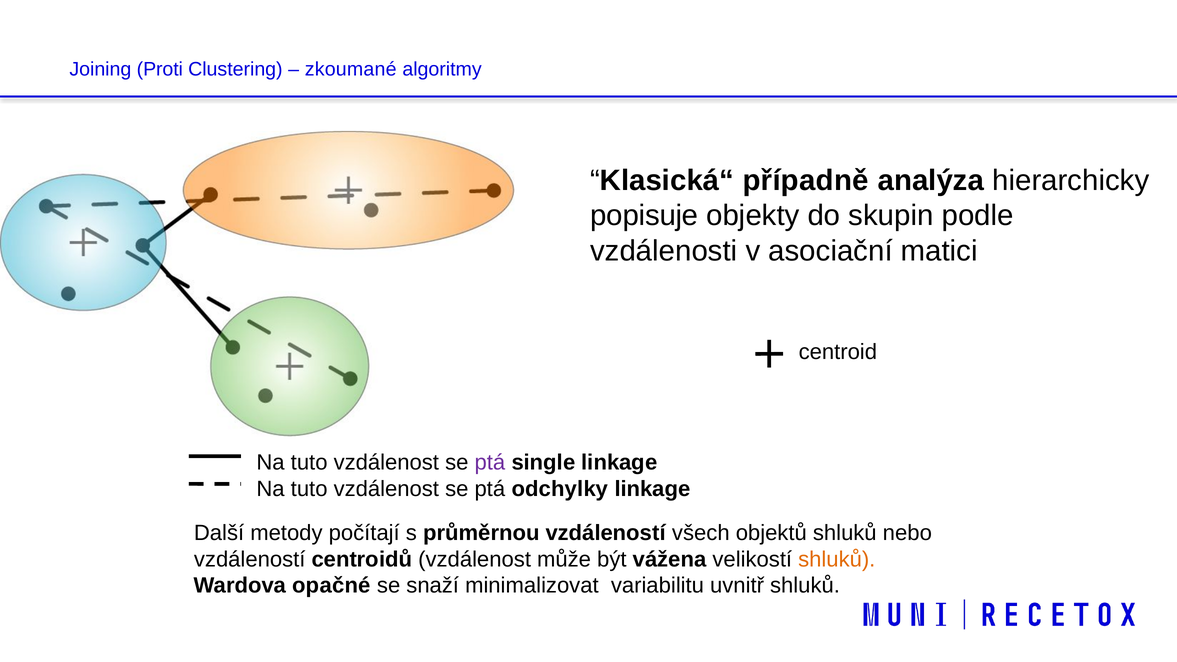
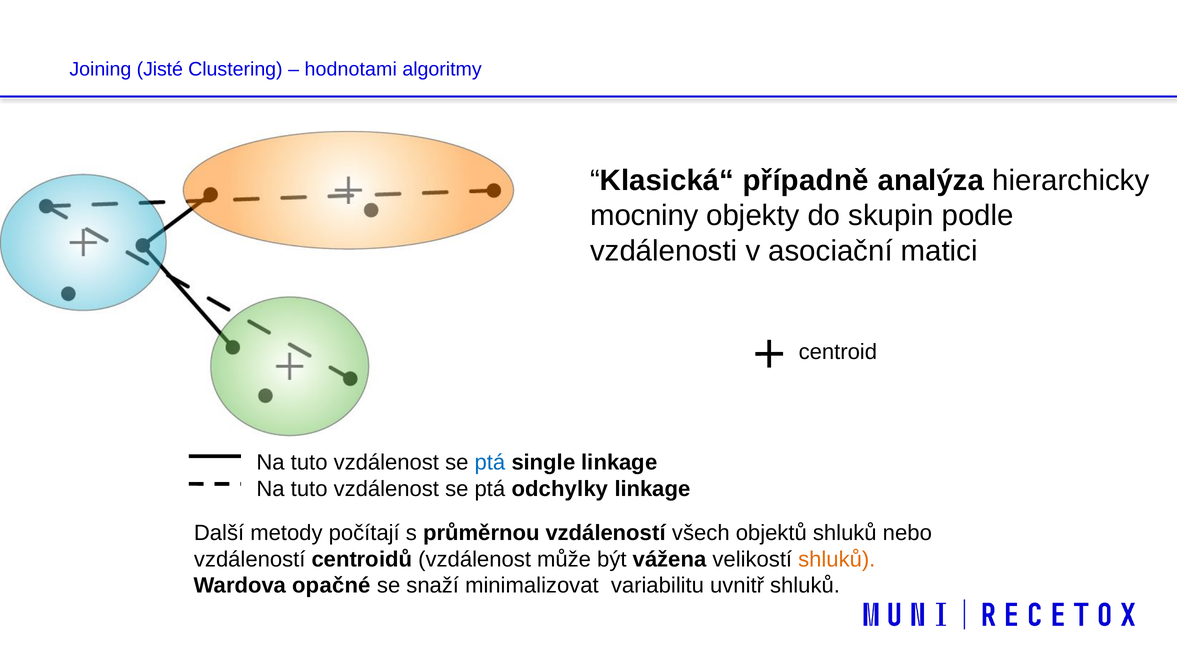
Proti: Proti -> Jisté (160, 69)
zkoumané: zkoumané -> hodnotami (351, 69)
popisuje: popisuje -> mocniny (644, 216)
ptá colour: purple -> blue (490, 463)
